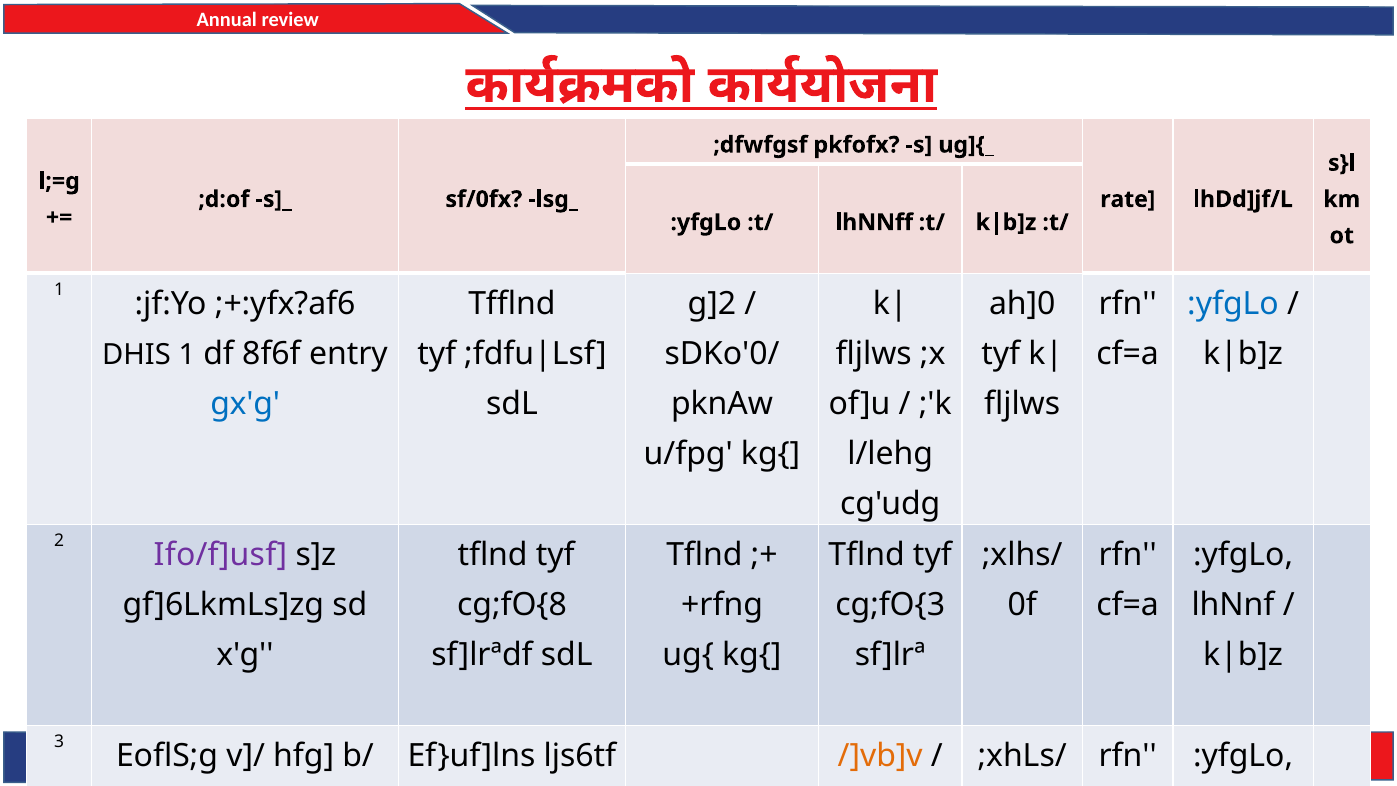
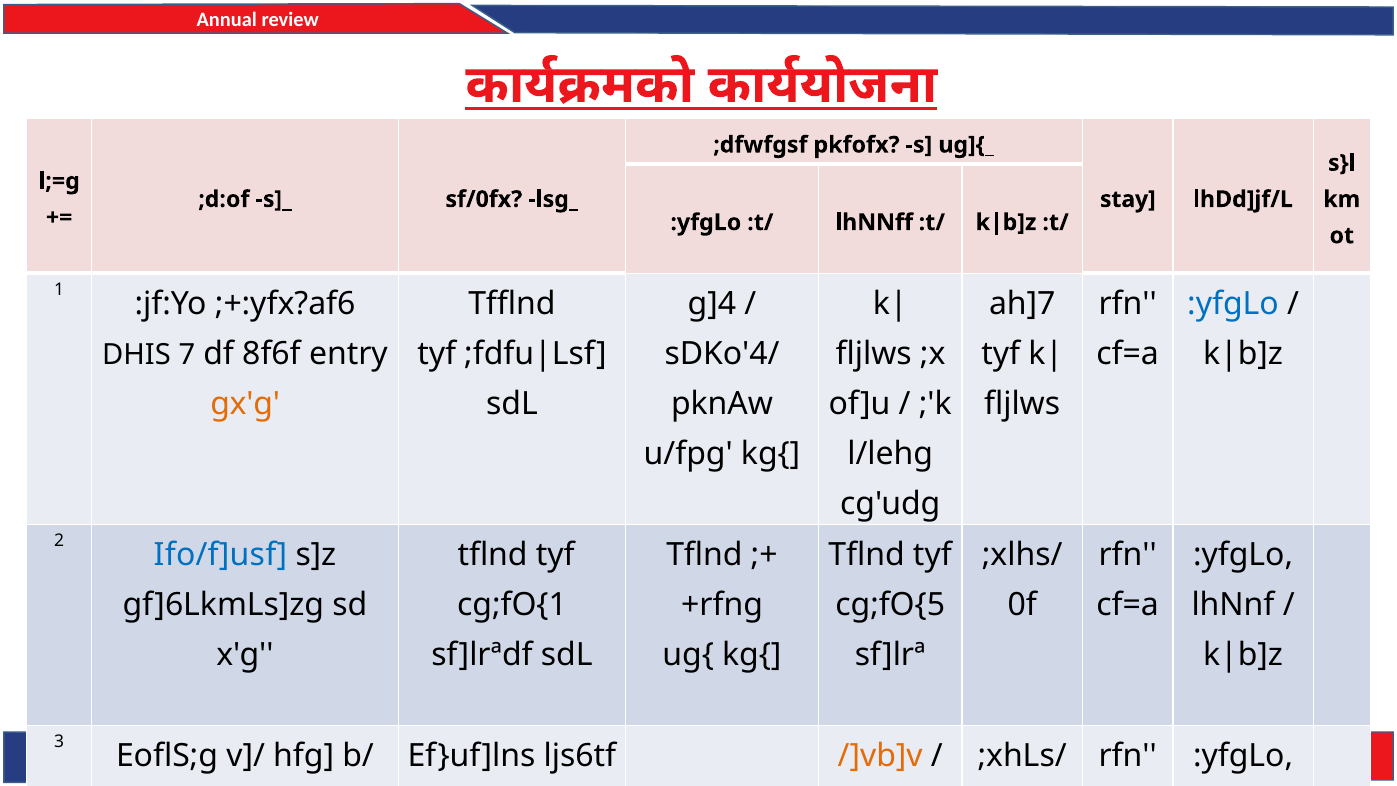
rate: rate -> stay (1128, 199)
g]2: g]2 -> g]4 (712, 303)
ah]0: ah]0 -> ah]7 (1022, 303)
sDKo'0/: sDKo'0/ -> sDKo'4/ (722, 354)
DHIS 1: 1 -> 7 (187, 355)
gx'g colour: blue -> orange (245, 404)
Ifo/f]usf colour: purple -> blue (220, 554)
cg;fO{8: cg;fO{8 -> cg;fO{1 (512, 605)
cg;fO{3: cg;fO{3 -> cg;fO{5 (890, 605)
